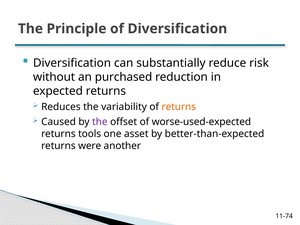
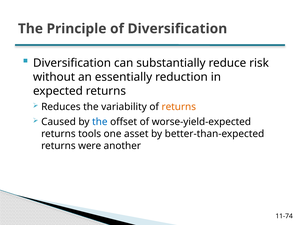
purchased: purchased -> essentially (124, 77)
the colour: purple -> blue (100, 122)
worse-used-expected: worse-used-expected -> worse-yield-expected (201, 122)
